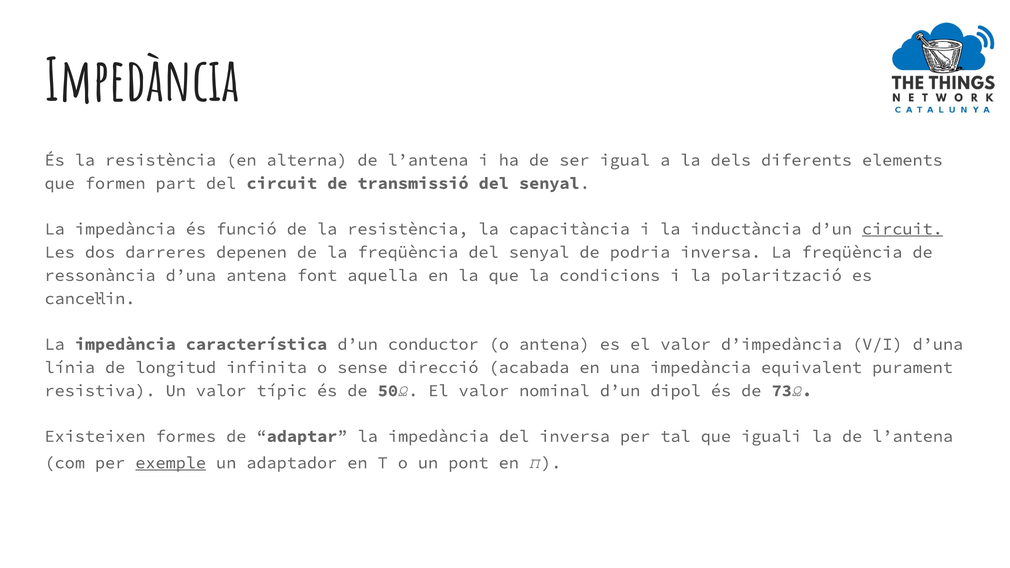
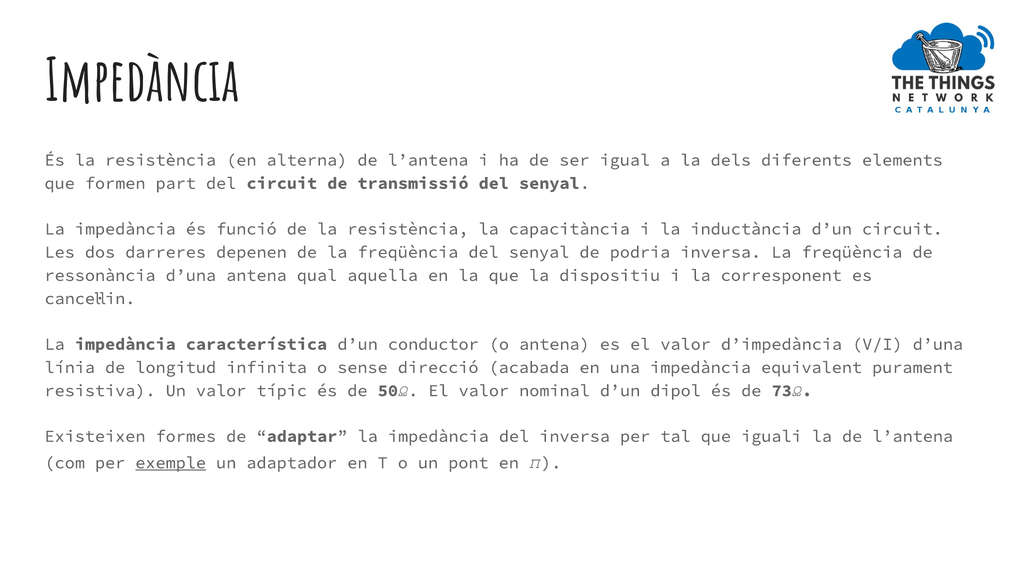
circuit underline: present -> none (902, 229)
font: font -> qual (317, 275)
condicions: condicions -> dispositiu (610, 275)
polarització: polarització -> corresponent (781, 275)
